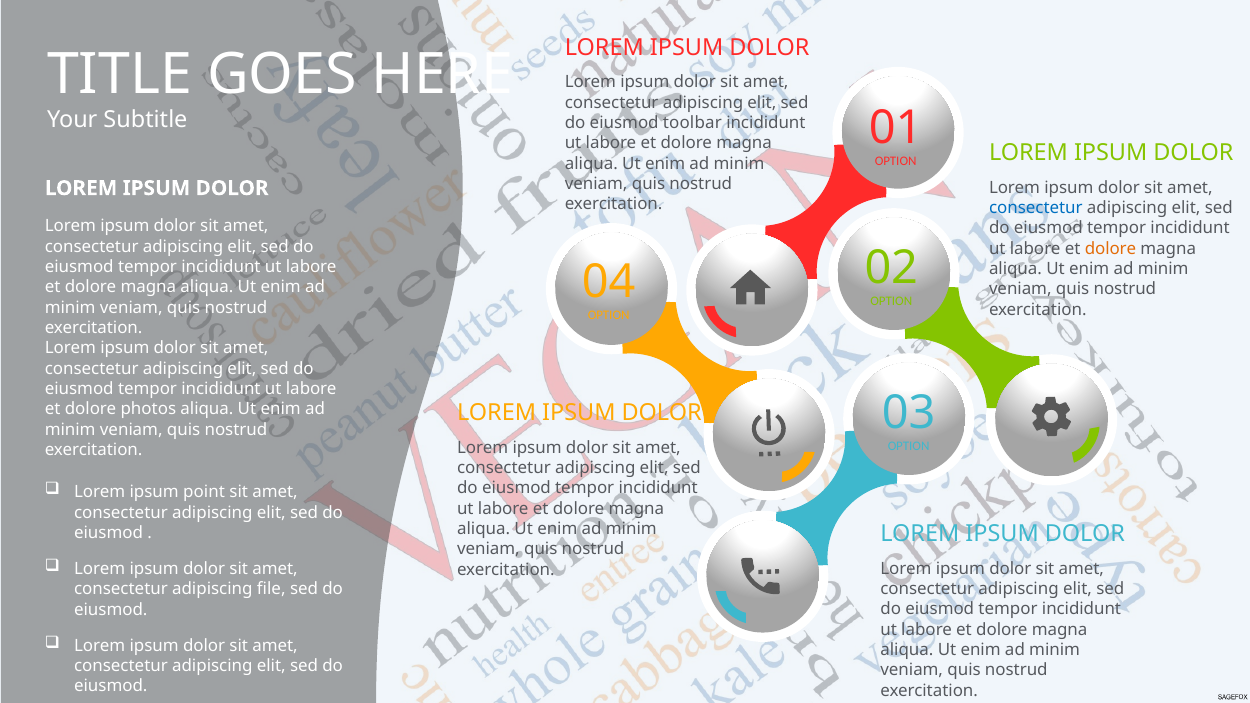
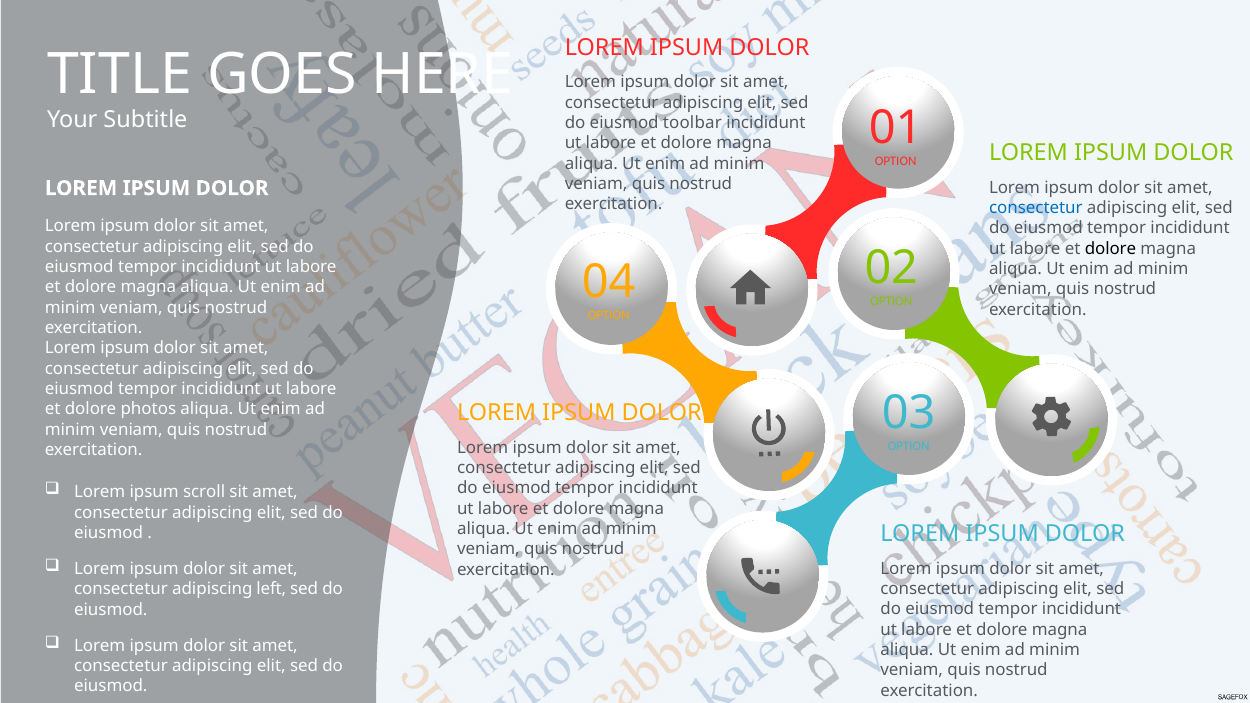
dolore colour: orange -> black (1110, 249)
point: point -> scroll (204, 492)
file: file -> left (271, 589)
